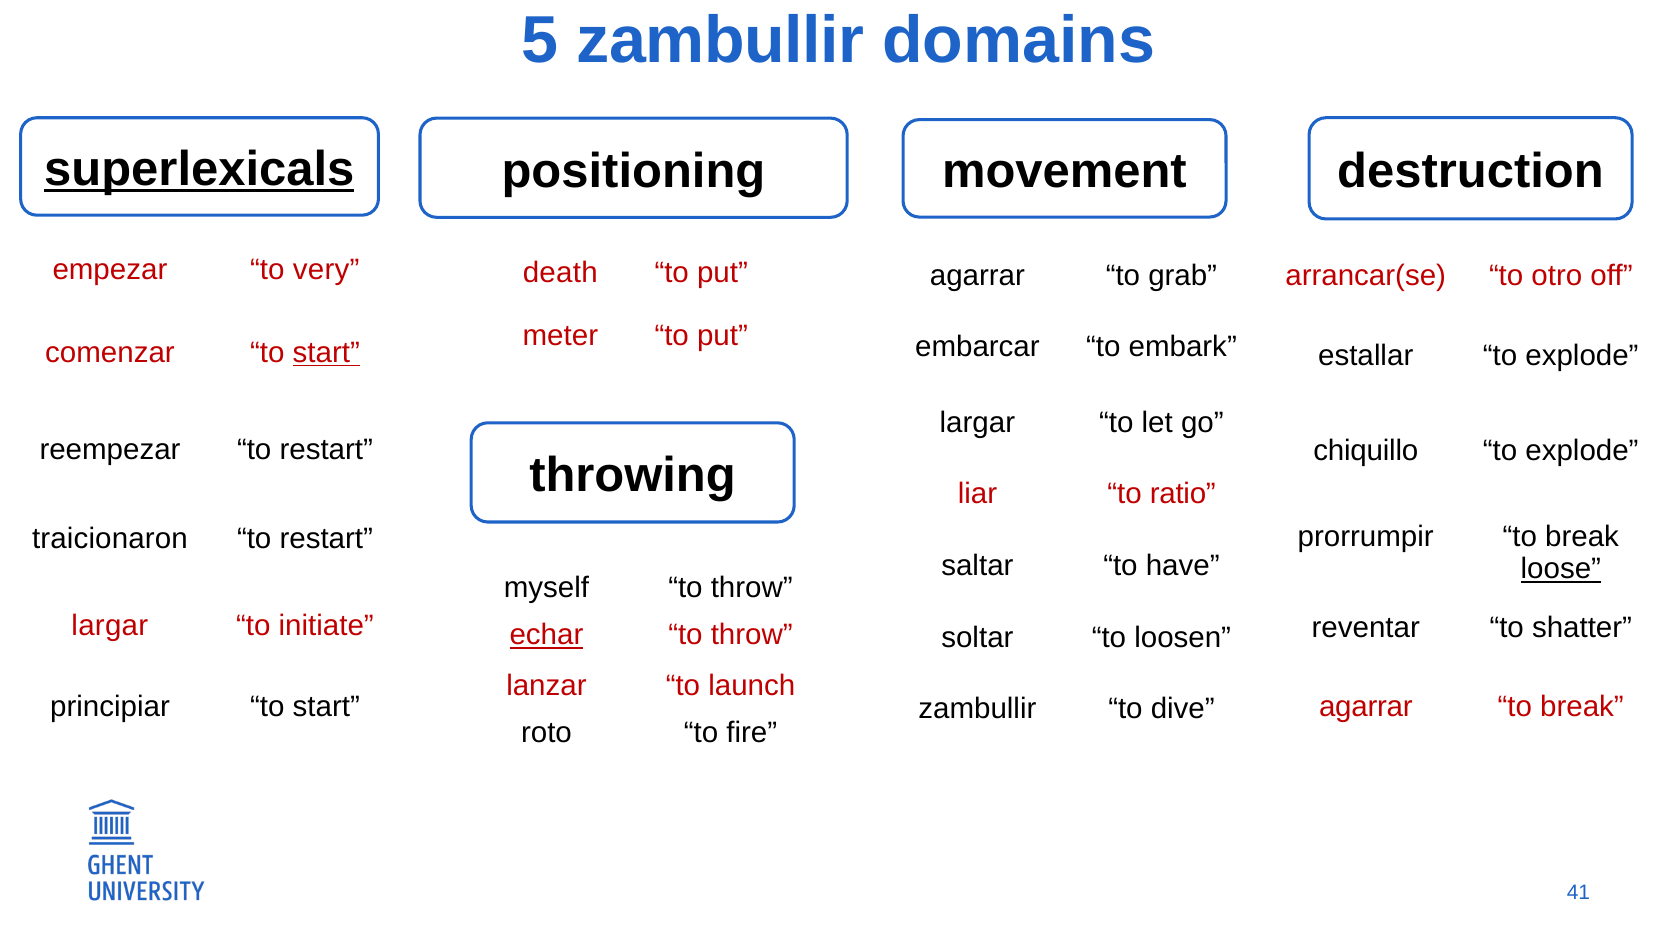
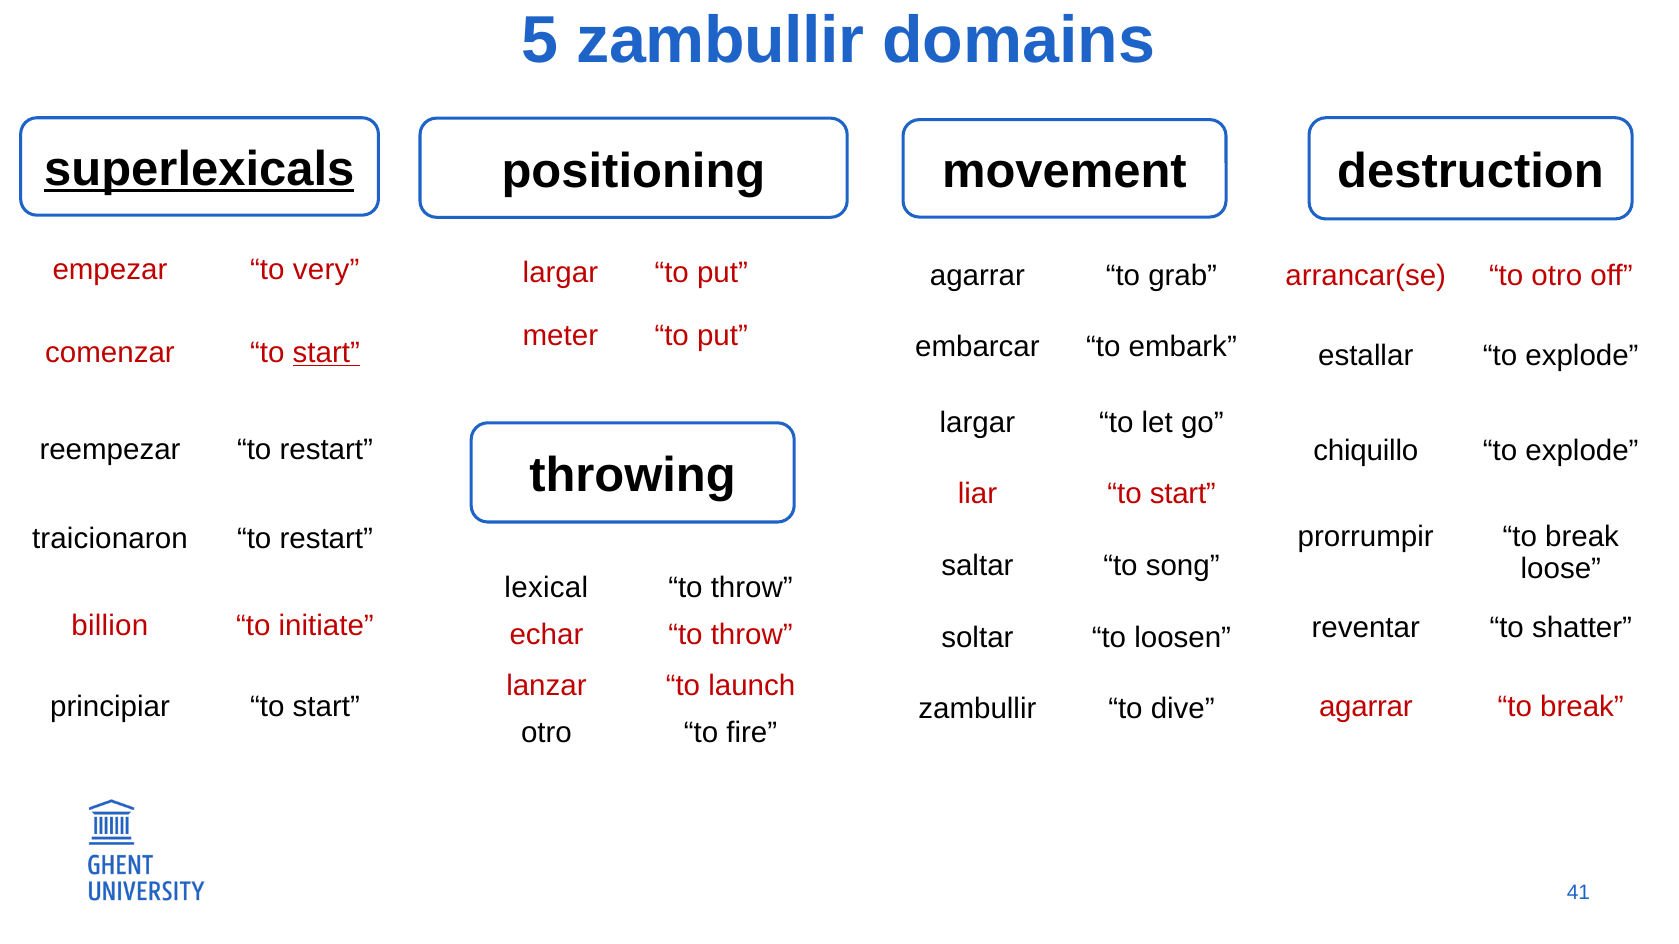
death: death -> largar (560, 272)
liar to ratio: ratio -> start (1183, 494)
have: have -> song (1183, 566)
loose underline: present -> none (1561, 570)
myself: myself -> lexical (546, 588)
largar: largar -> billion (110, 626)
echar underline: present -> none (546, 636)
roto: roto -> otro (546, 733)
